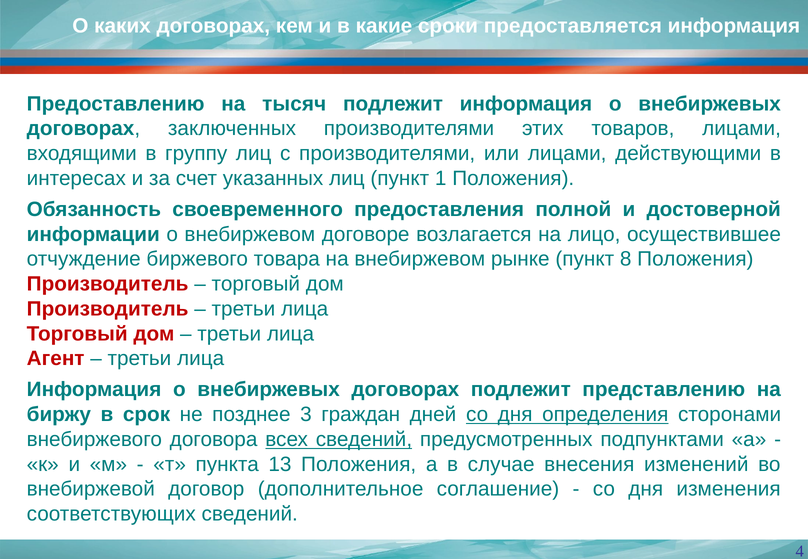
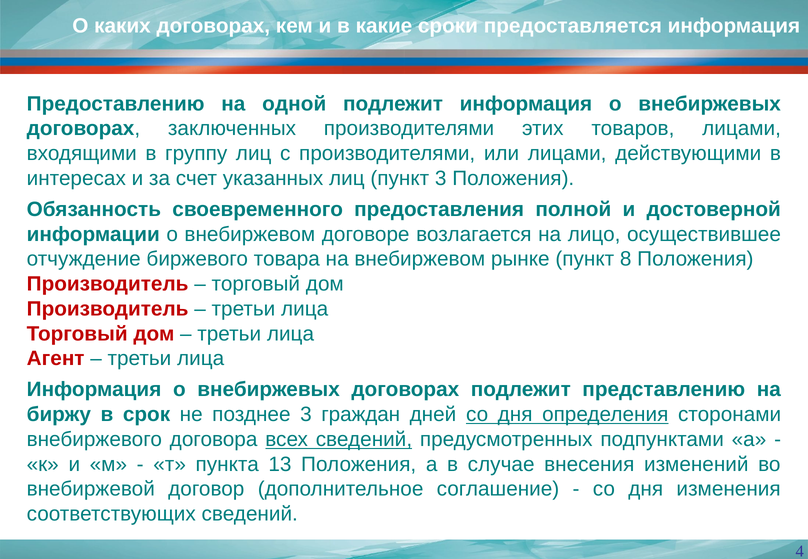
тысяч: тысяч -> одной (294, 104)
пункт 1: 1 -> 3 (441, 178)
